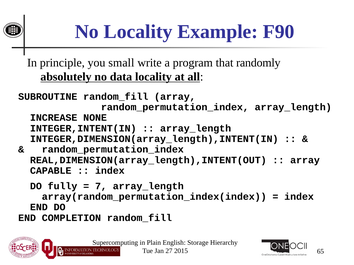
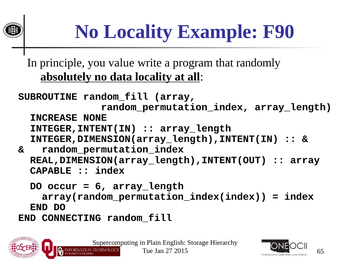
small: small -> value (121, 63)
fully: fully -> occur (63, 187)
7: 7 -> 6 (101, 187)
COMPLETION: COMPLETION -> CONNECTING (71, 218)
